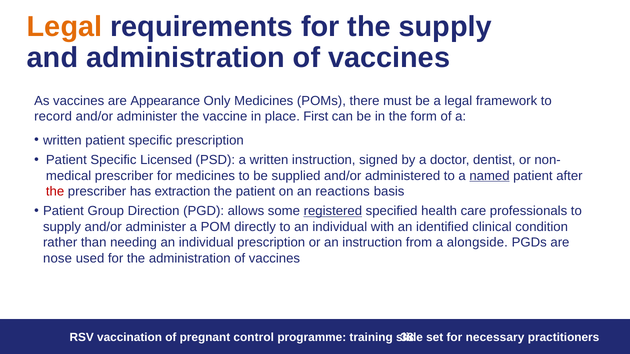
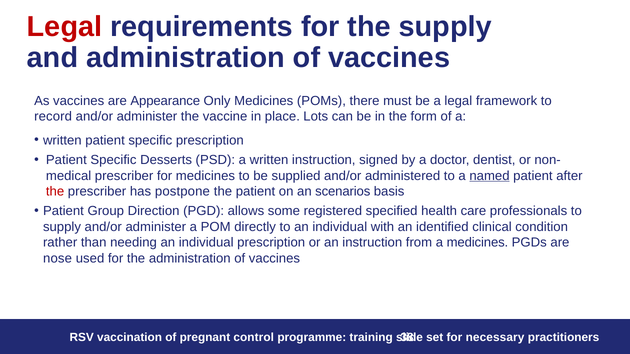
Legal colour: orange -> red (65, 27)
First: First -> Lots (316, 117)
Licensed: Licensed -> Desserts (166, 160)
extraction: extraction -> postpone (182, 192)
reactions: reactions -> scenarios (343, 192)
registered underline: present -> none (333, 211)
a alongside: alongside -> medicines (477, 243)
